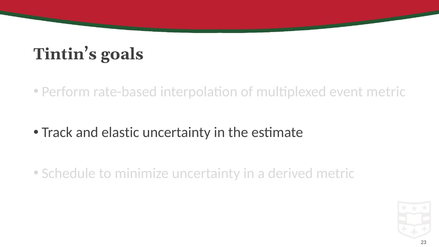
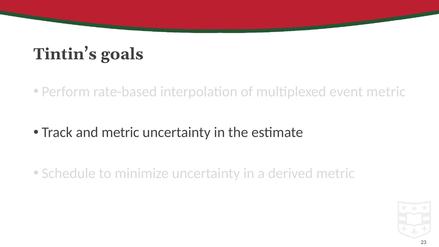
and elastic: elastic -> metric (120, 132)
